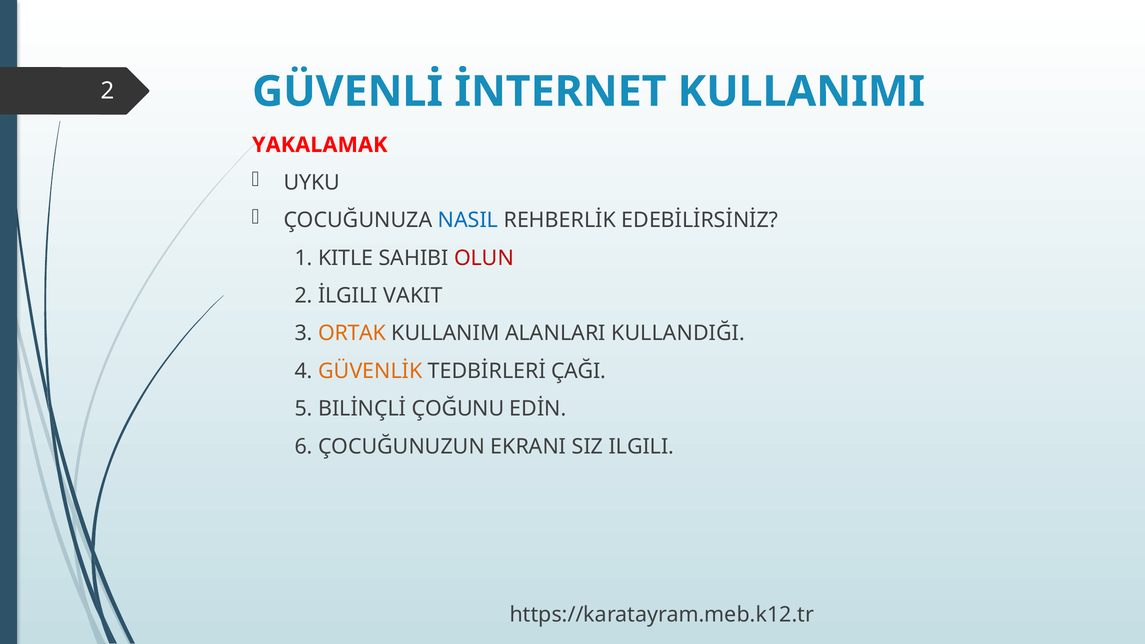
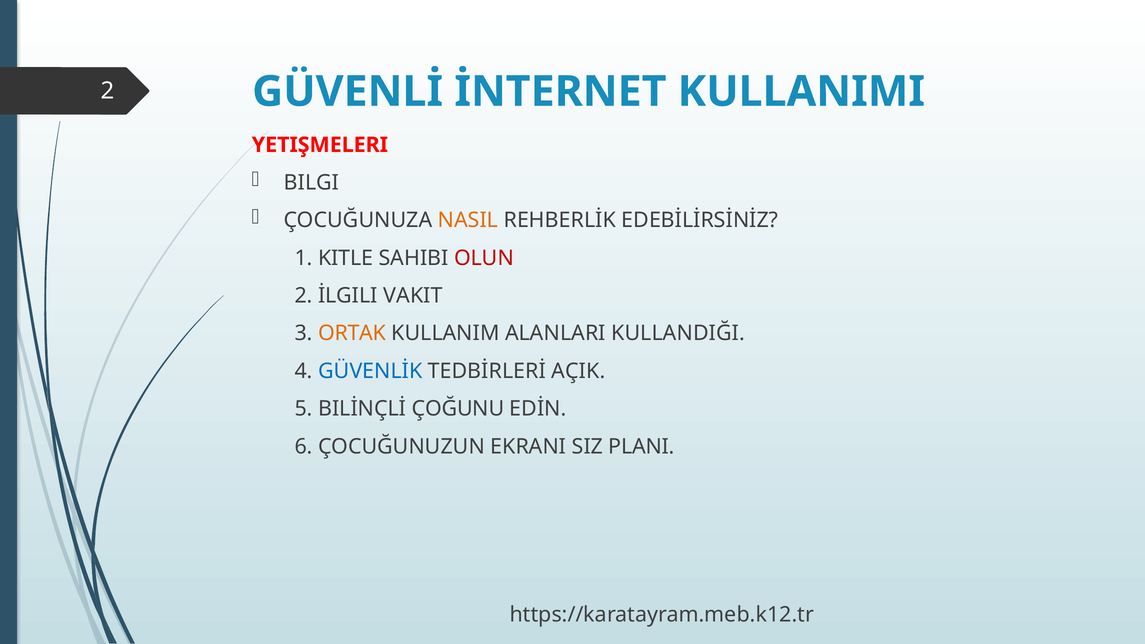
YAKALAMAK: YAKALAMAK -> YETIŞMELERI (320, 145)
UYKU: UYKU -> BILGI (312, 183)
NASIL colour: blue -> orange (468, 220)
GÜVENLİK colour: orange -> blue (370, 371)
ÇAĞI: ÇAĞI -> AÇIK (578, 371)
ILGILI: ILGILI -> PLANI (642, 446)
